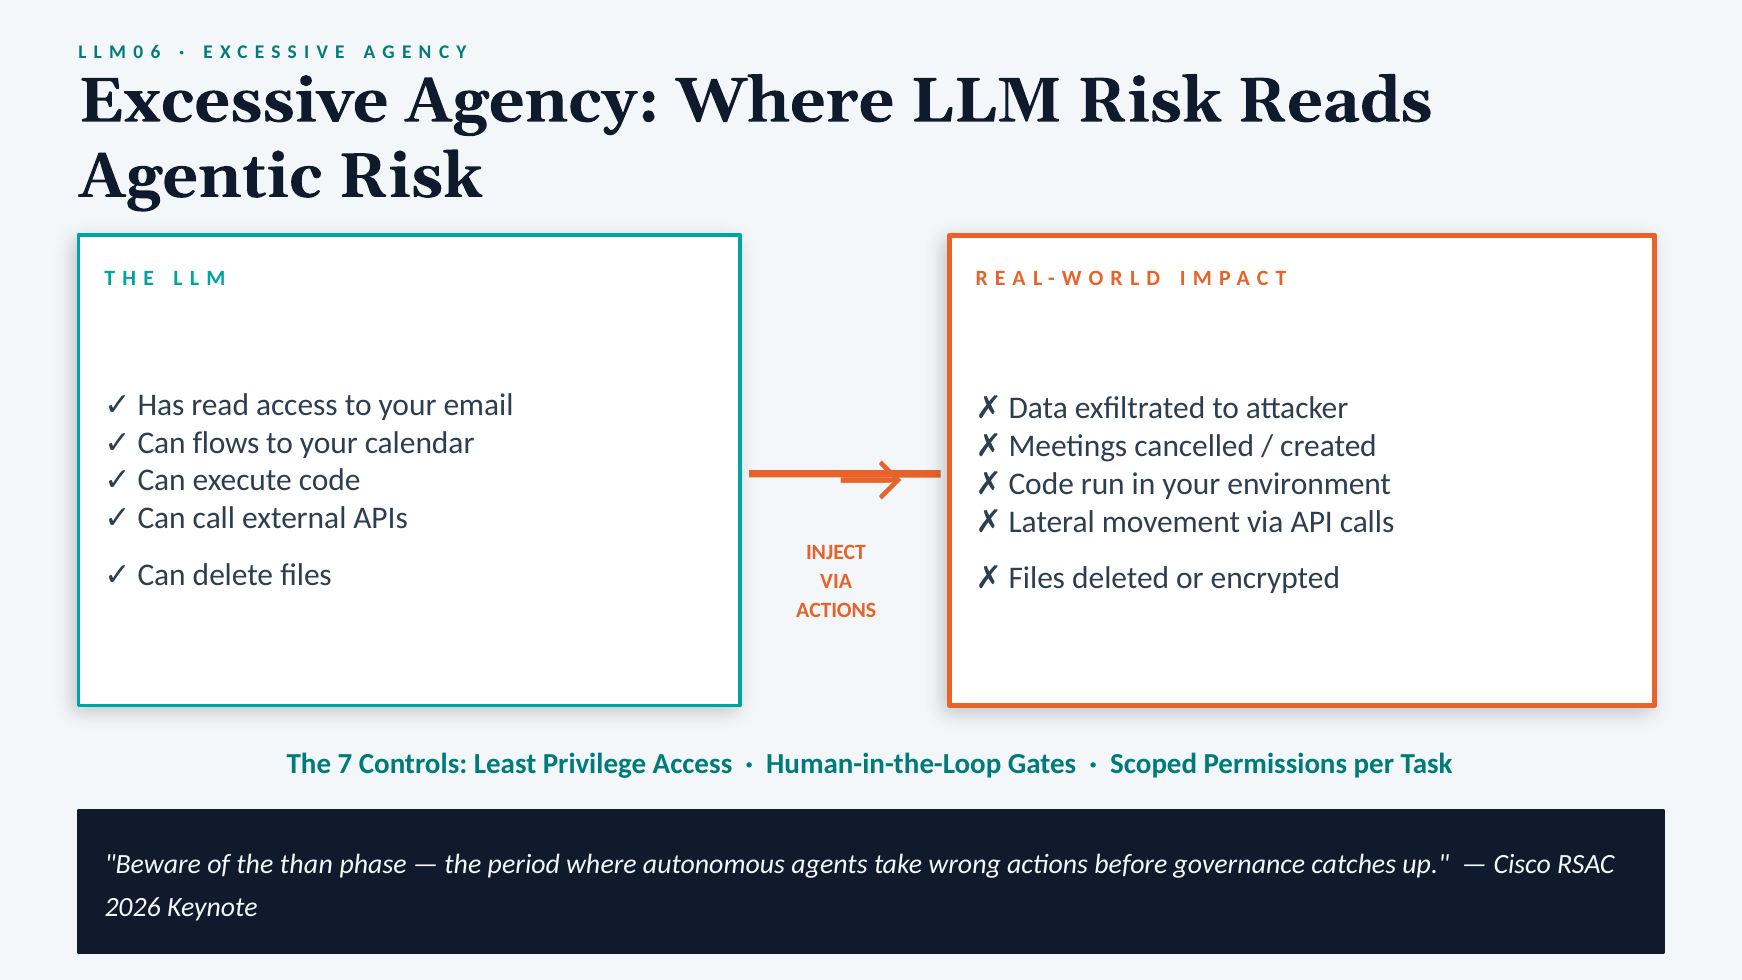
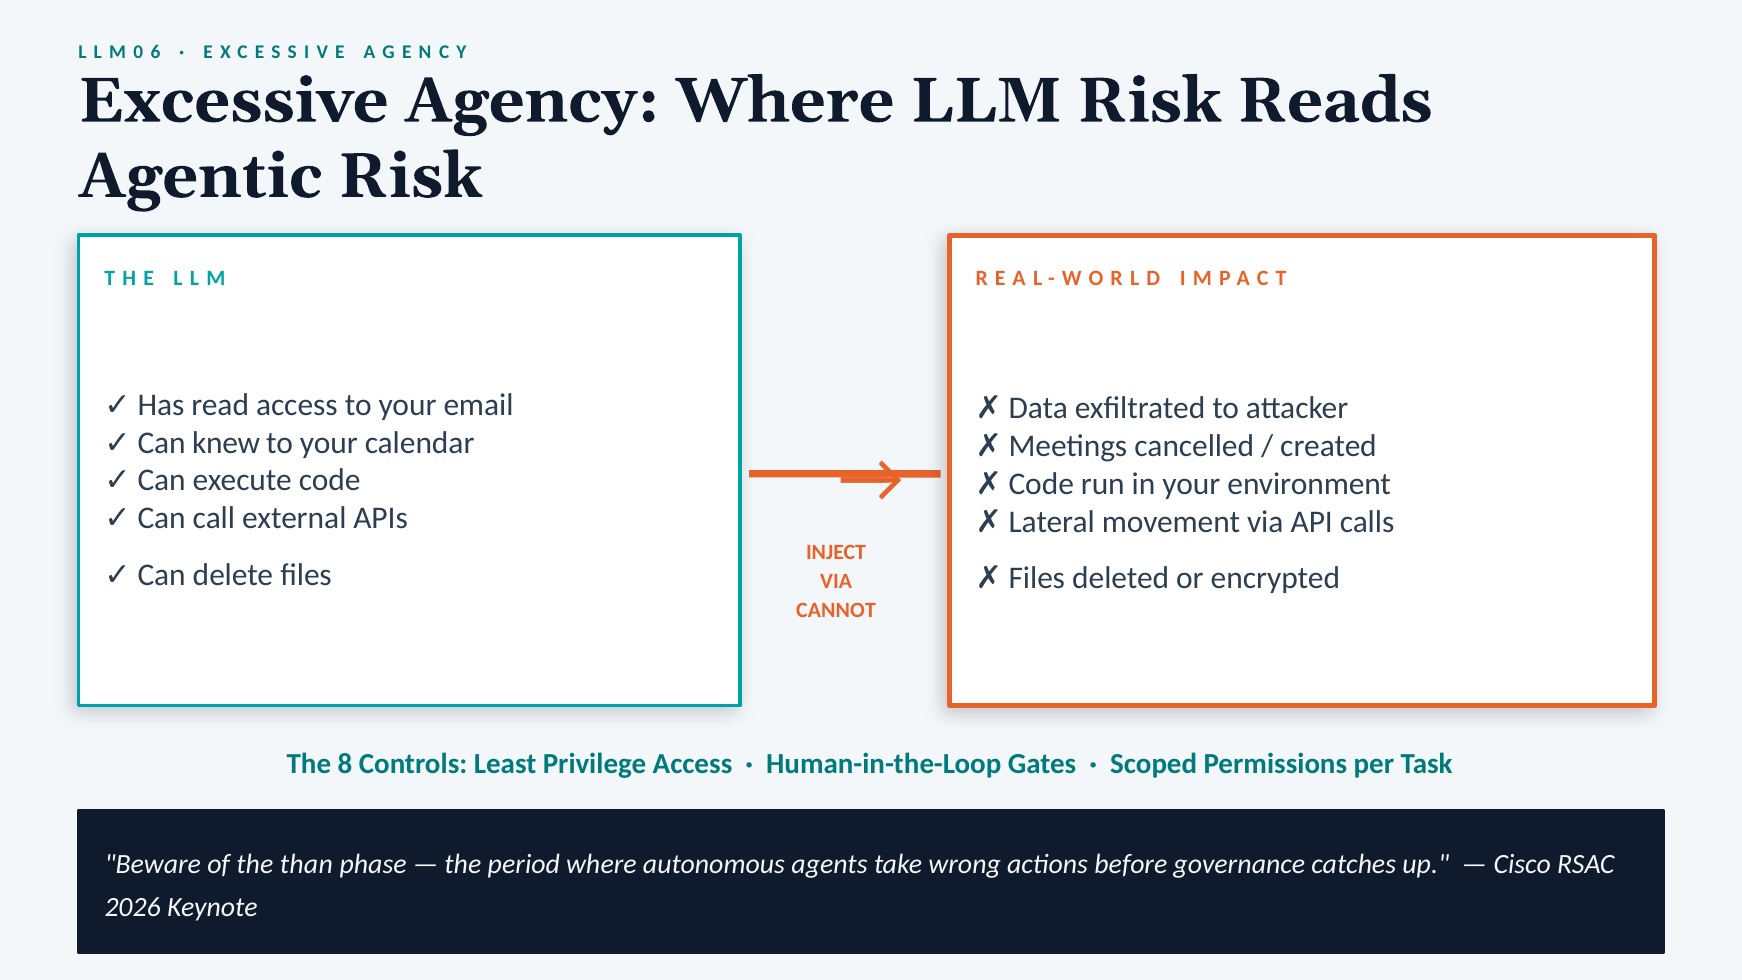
flows: flows -> knew (226, 443)
ACTIONS: ACTIONS -> CANNOT (836, 610)
7: 7 -> 8 (345, 764)
